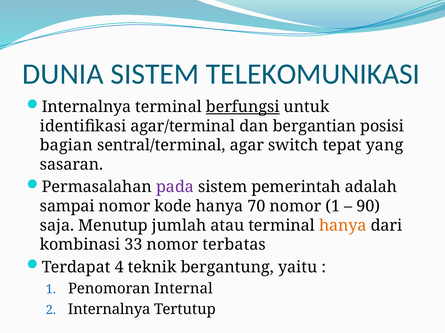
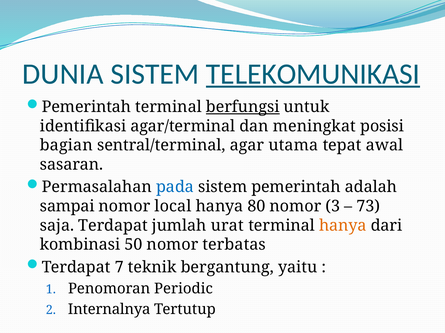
TELEKOMUNIKASI underline: none -> present (313, 74)
Internalnya: Internalnya -> Pemerintah (86, 107)
bergantian: bergantian -> meningkat (314, 126)
switch: switch -> utama (293, 146)
yang: yang -> awal (385, 146)
pada colour: purple -> blue (175, 187)
kode: kode -> local (173, 207)
70: 70 -> 80 (256, 207)
nomor 1: 1 -> 3 (333, 207)
90: 90 -> 73 (368, 207)
saja Menutup: Menutup -> Terdapat (113, 226)
atau: atau -> urat (227, 226)
33: 33 -> 50 (133, 245)
4: 4 -> 7 (119, 268)
Internal: Internal -> Periodic (183, 289)
